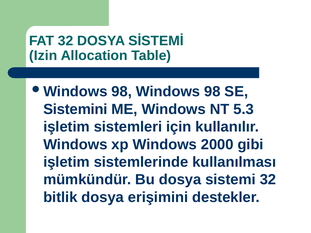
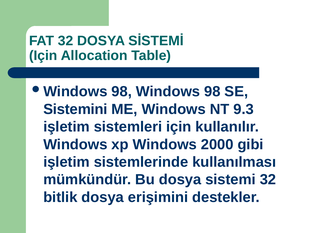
Izin: Izin -> Için (43, 56)
5.3: 5.3 -> 9.3 (244, 109)
